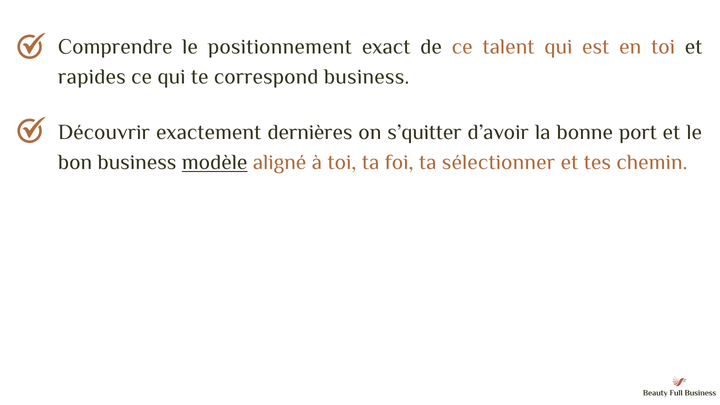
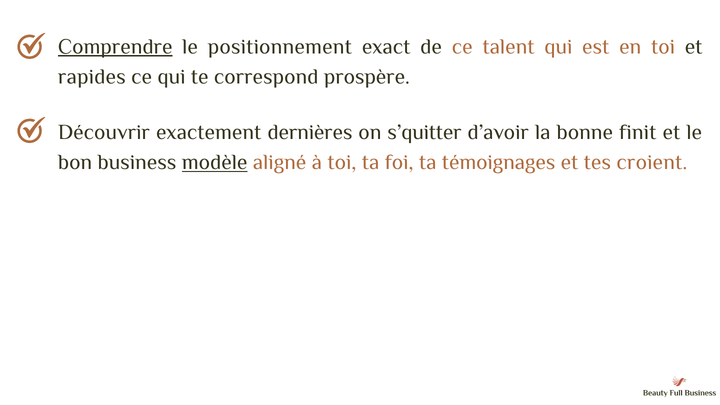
Comprendre underline: none -> present (115, 46)
correspond business: business -> prospère (367, 76)
port: port -> finit (638, 132)
sélectionner: sélectionner -> témoignages (499, 162)
chemin: chemin -> croient (652, 162)
